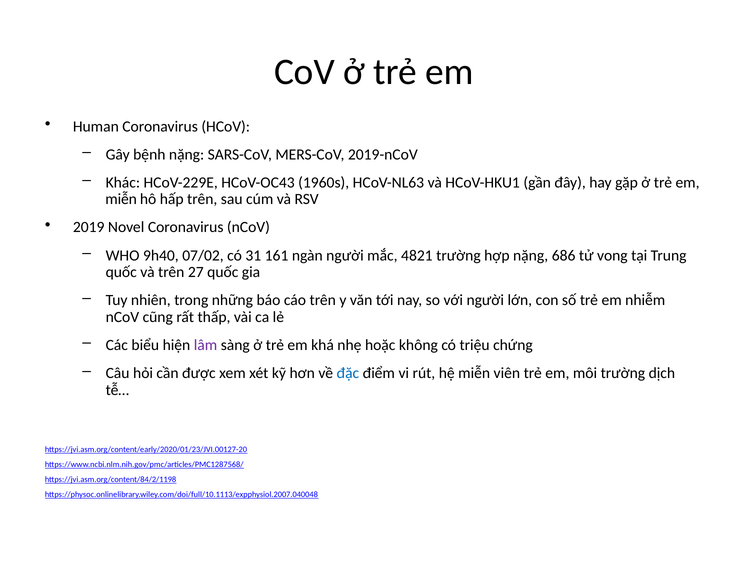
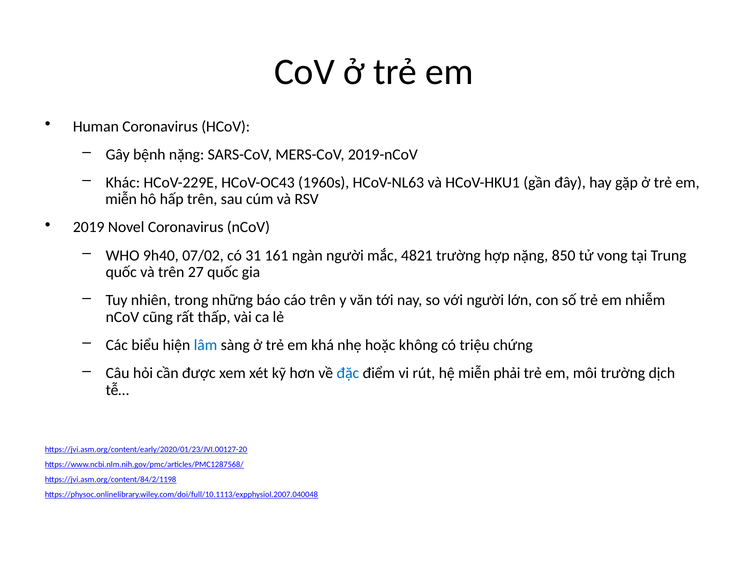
686: 686 -> 850 (564, 255)
lâm colour: purple -> blue (206, 345)
viên: viên -> phải (507, 373)
